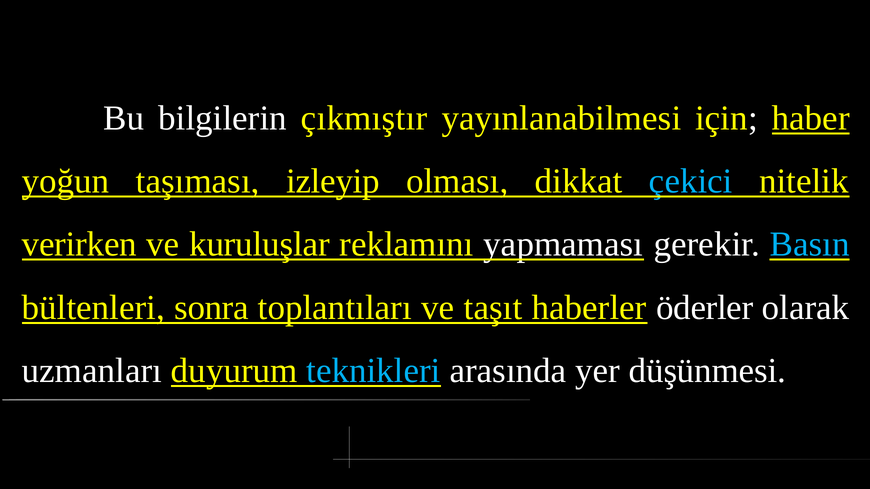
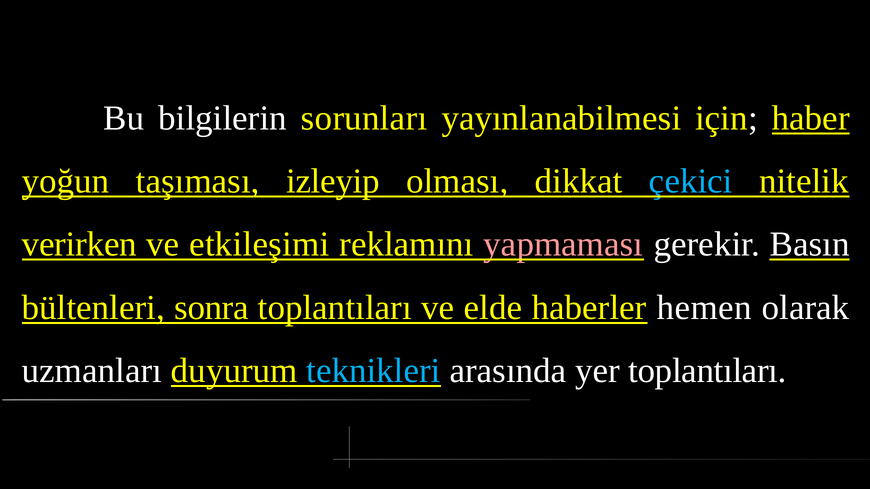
çıkmıştır: çıkmıştır -> sorunları (364, 118)
kuruluşlar: kuruluşlar -> etkileşimi (259, 244)
yapmaması colour: white -> pink (563, 244)
Basın colour: light blue -> white (810, 244)
taşıt: taşıt -> elde (493, 308)
öderler: öderler -> hemen (704, 308)
yer düşünmesi: düşünmesi -> toplantıları (707, 371)
